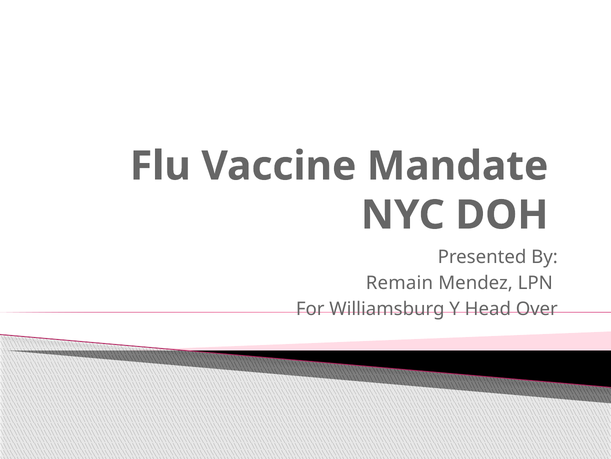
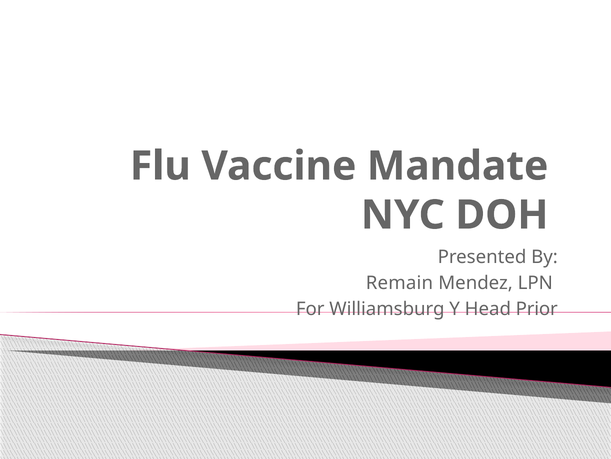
Over: Over -> Prior (537, 308)
